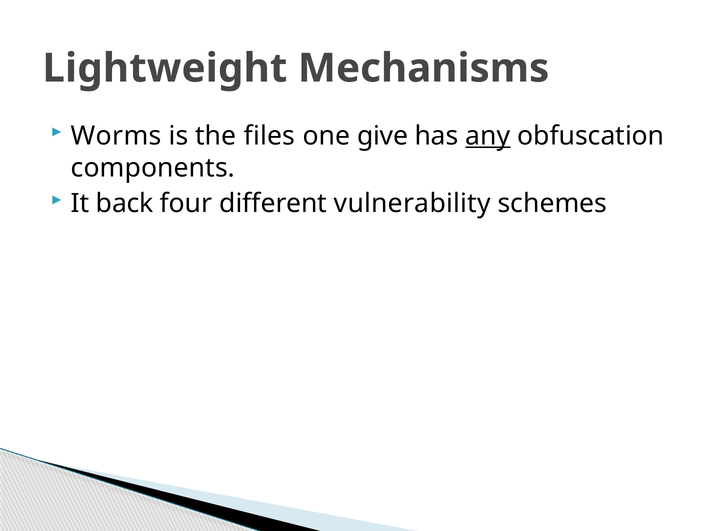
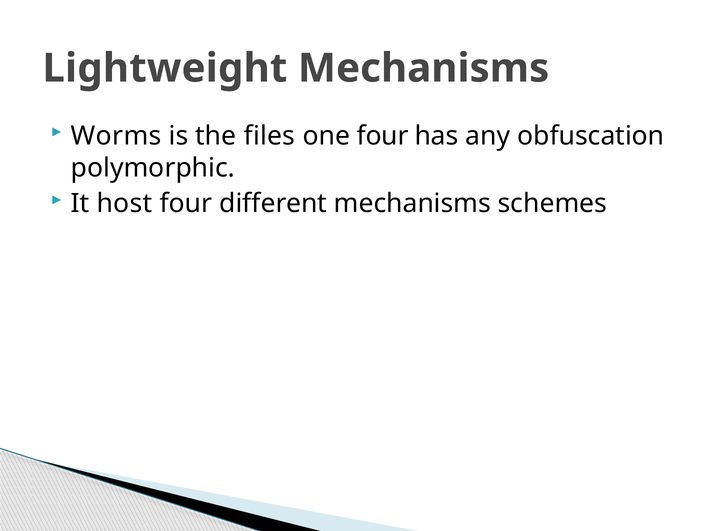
one give: give -> four (383, 136)
any underline: present -> none (488, 136)
components: components -> polymorphic (153, 168)
back: back -> host (124, 204)
different vulnerability: vulnerability -> mechanisms (412, 204)
